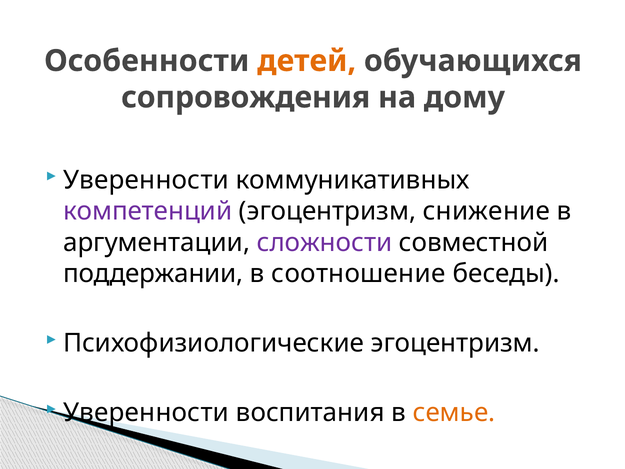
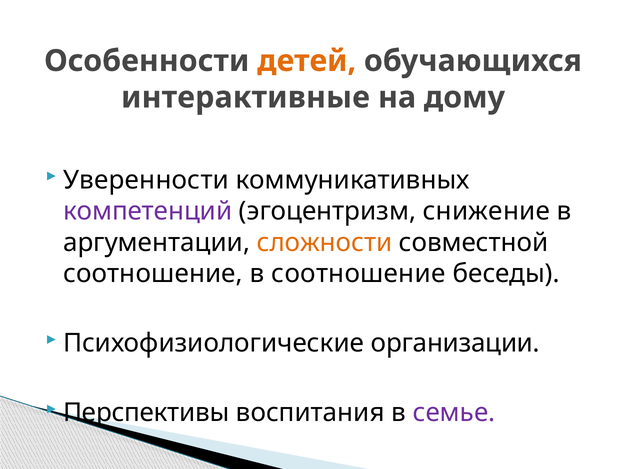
сопровождения: сопровождения -> интерактивные (245, 97)
сложности colour: purple -> orange (325, 242)
поддержании: поддержании -> соотношение (153, 274)
Психофизиологические эгоцентризм: эгоцентризм -> организации (455, 343)
Уверенности: Уверенности -> Перспективы (146, 413)
семье colour: orange -> purple (454, 413)
